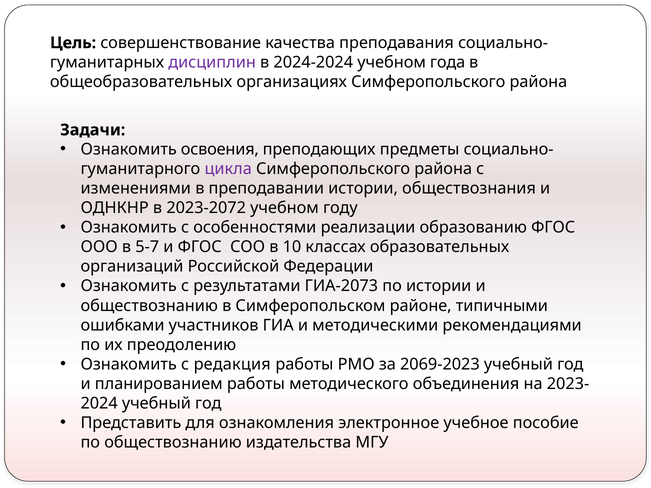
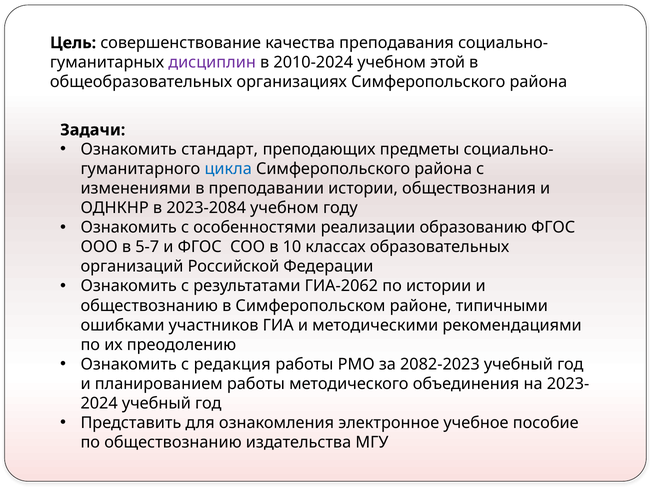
2024-2024: 2024-2024 -> 2010-2024 (313, 62)
года: года -> этой (448, 62)
освоения: освоения -> стандарт (220, 150)
цикла colour: purple -> blue (228, 169)
2023-2072: 2023-2072 -> 2023-2084 (206, 208)
ГИА-2073: ГИА-2073 -> ГИА-2062 (341, 286)
2069-2023: 2069-2023 -> 2082-2023 (440, 364)
